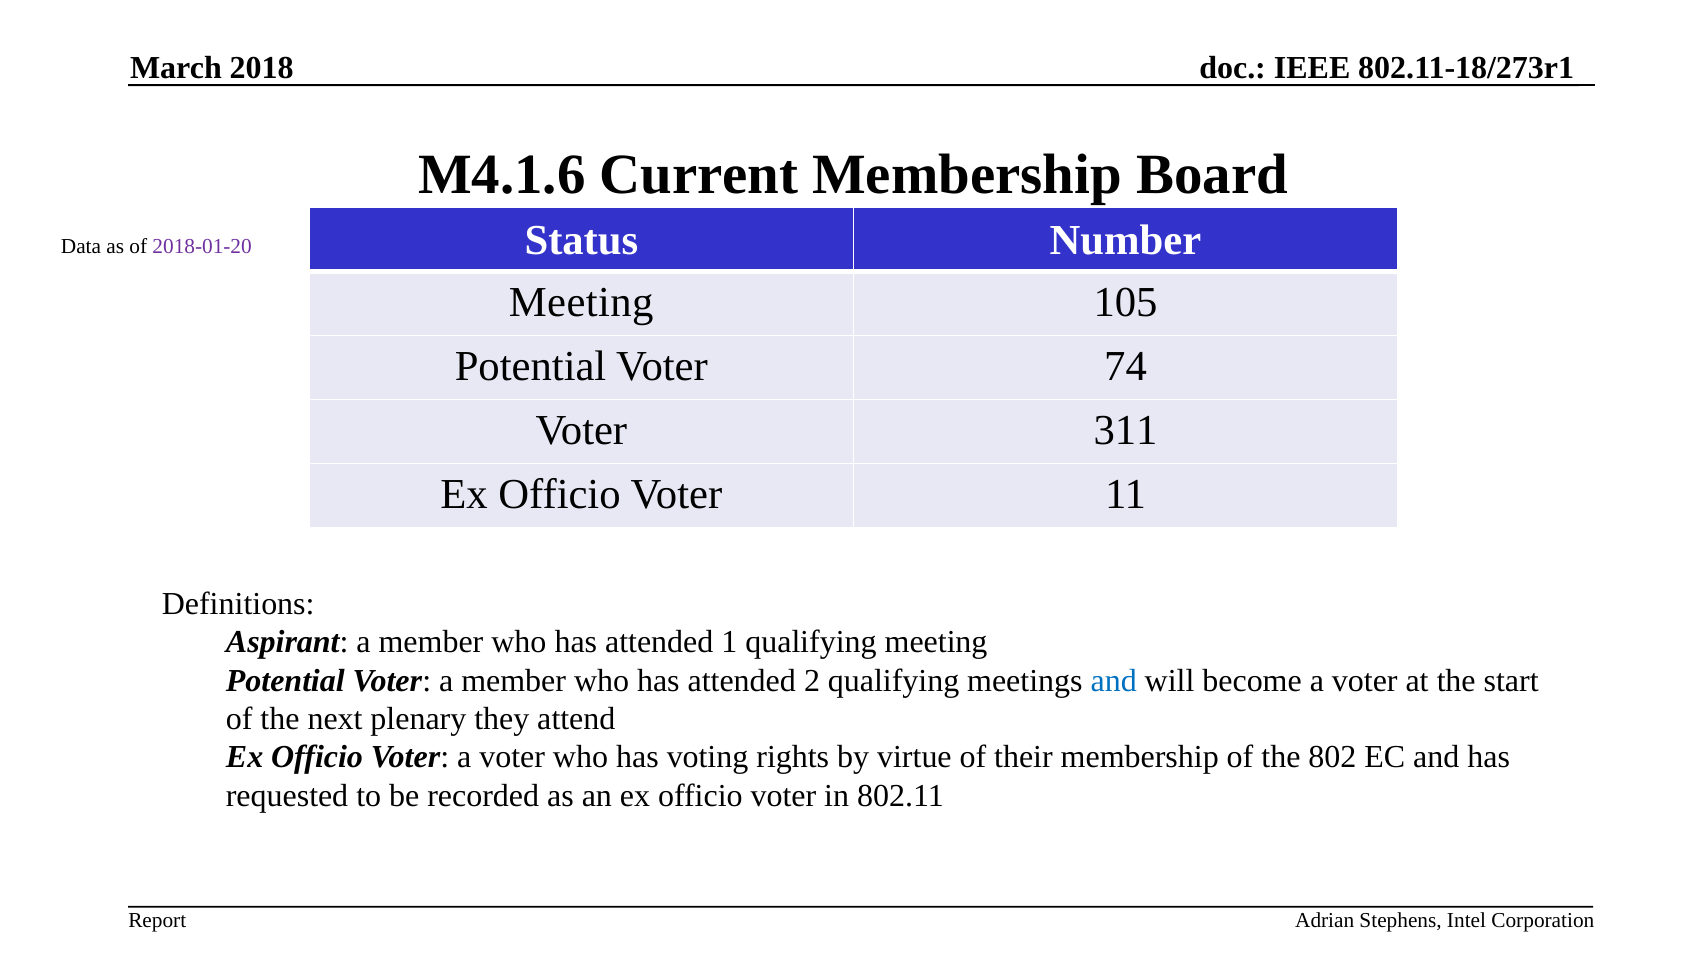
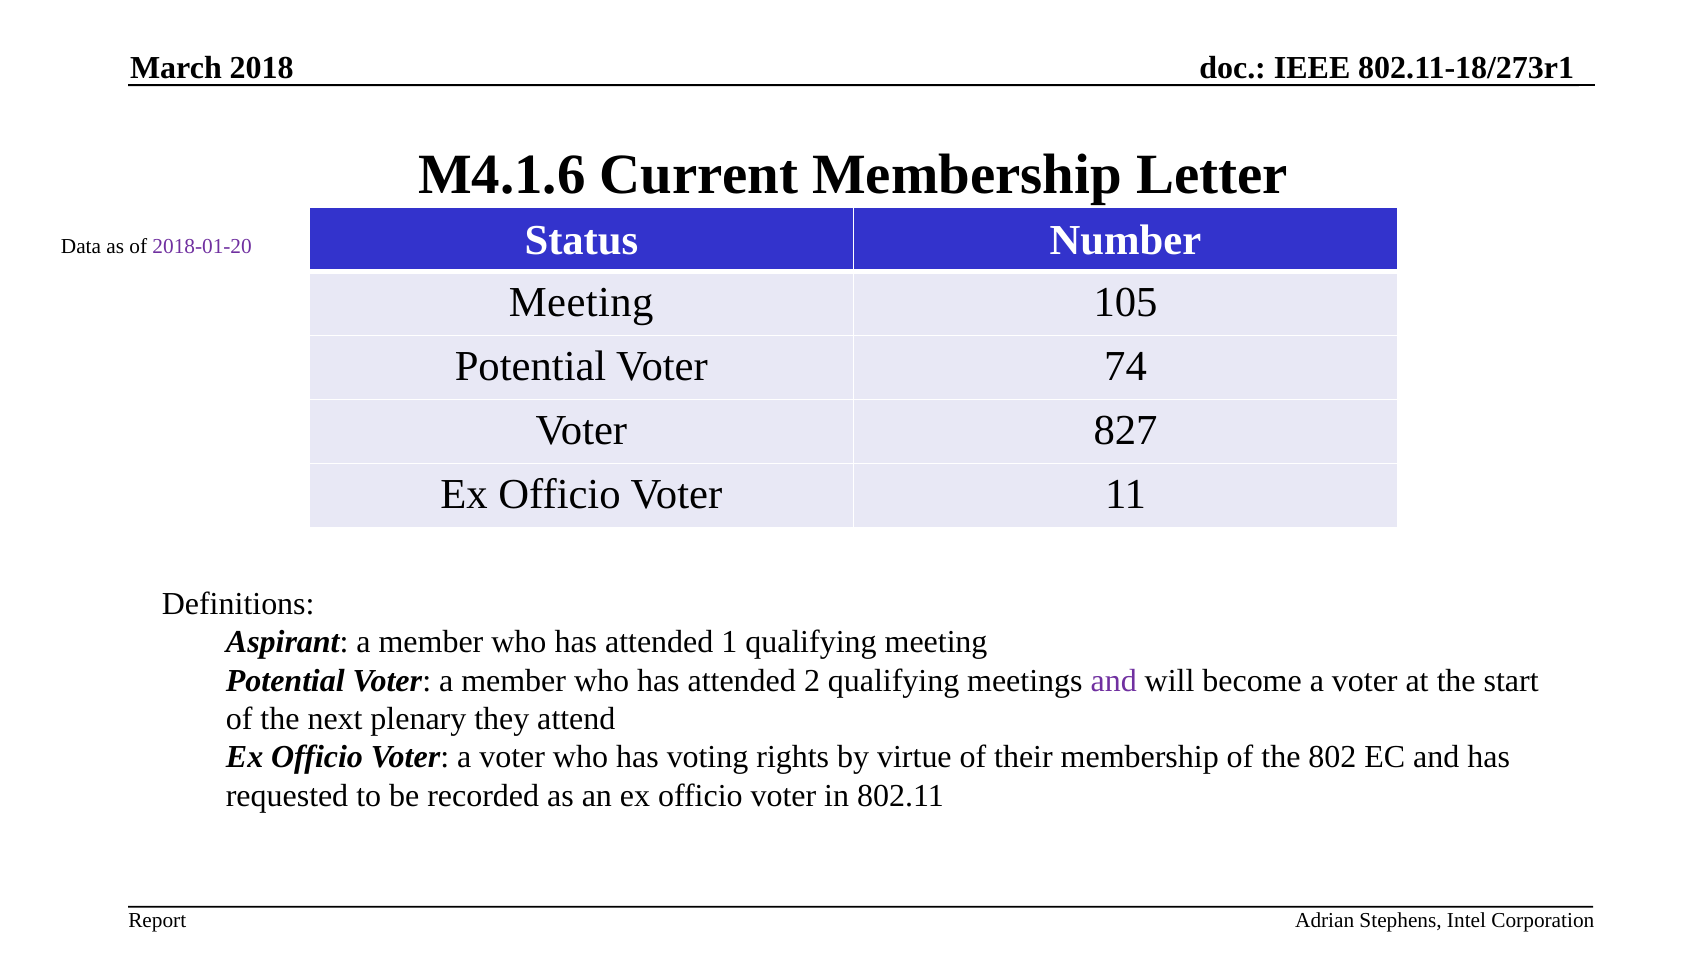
Board: Board -> Letter (1212, 175)
311: 311 -> 827 (1126, 430)
and colour: blue -> purple (1114, 681)
